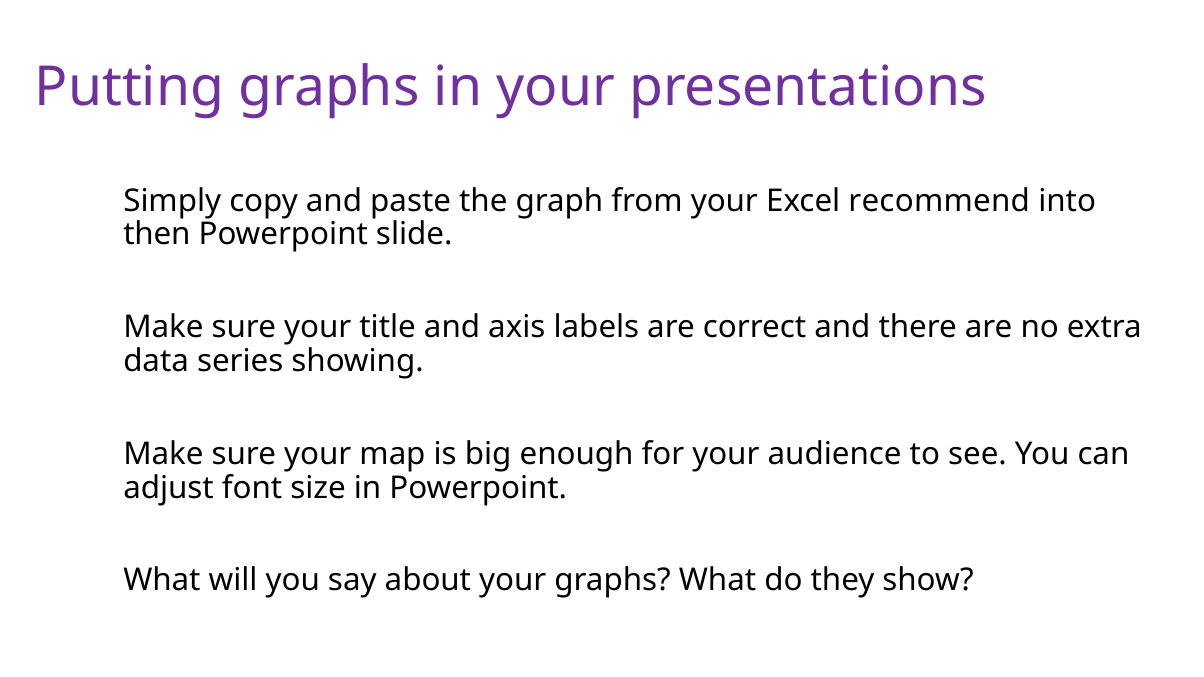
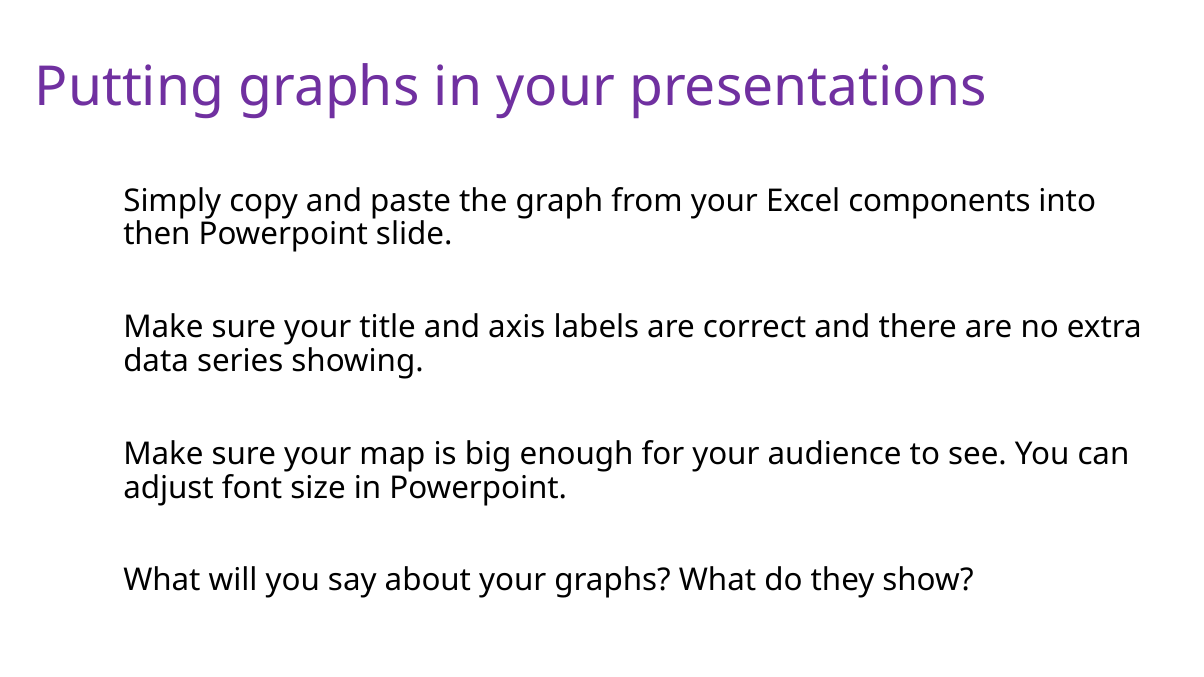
recommend: recommend -> components (939, 201)
